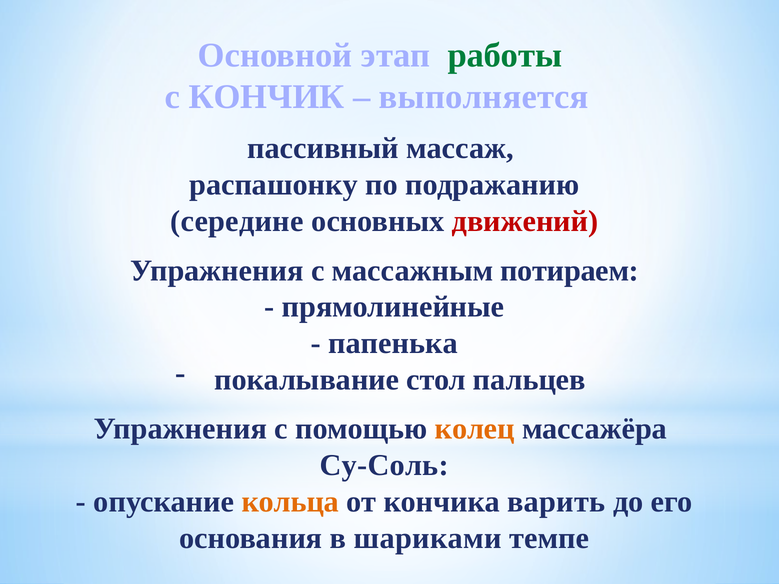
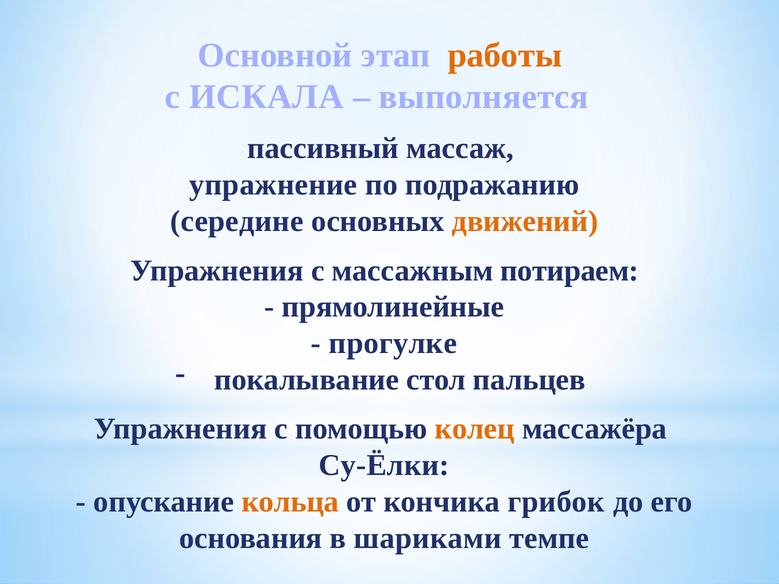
работы colour: green -> orange (505, 55)
КОНЧИК: КОНЧИК -> ИСКАЛА (266, 97)
распашонку: распашонку -> упражнение (273, 185)
движений colour: red -> orange (525, 221)
папенька: папенька -> прогулке (393, 343)
Су-Соль: Су-Соль -> Су-Ёлки (384, 466)
варить: варить -> грибок (556, 502)
